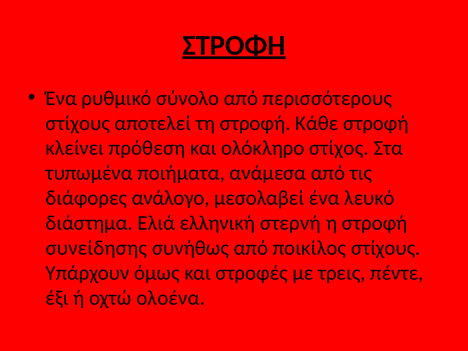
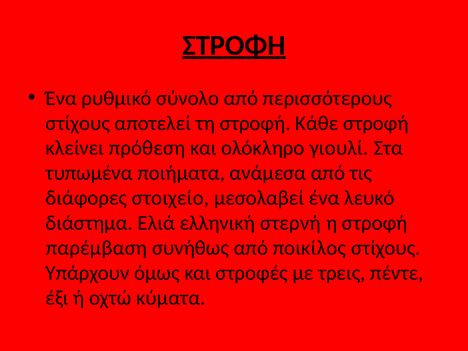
στίχος: στίχος -> γιουλί (339, 148)
ανάλογο: ανάλογο -> στοιχείο (170, 198)
συνείδησης: συνείδησης -> παρέμβαση (96, 248)
ολοένα: ολοένα -> κύματα (171, 298)
